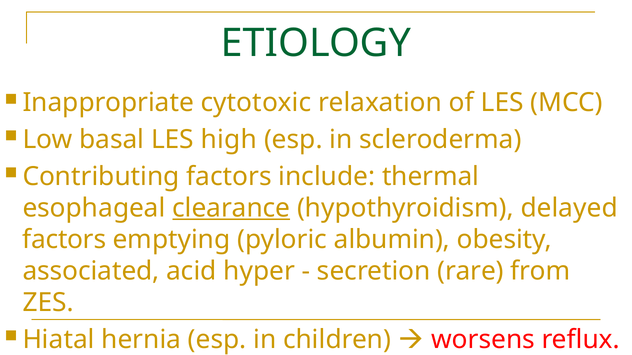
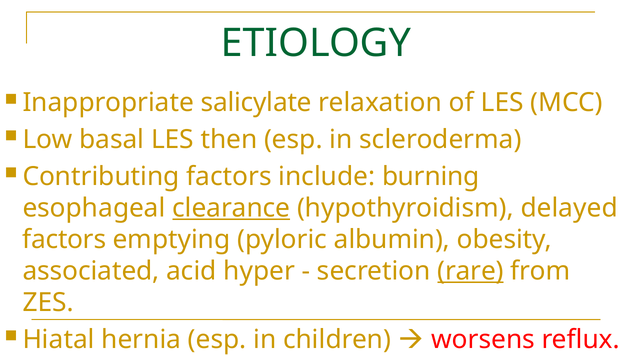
cytotoxic: cytotoxic -> salicylate (256, 103)
high: high -> then (229, 140)
thermal: thermal -> burning (431, 177)
rare underline: none -> present (471, 271)
